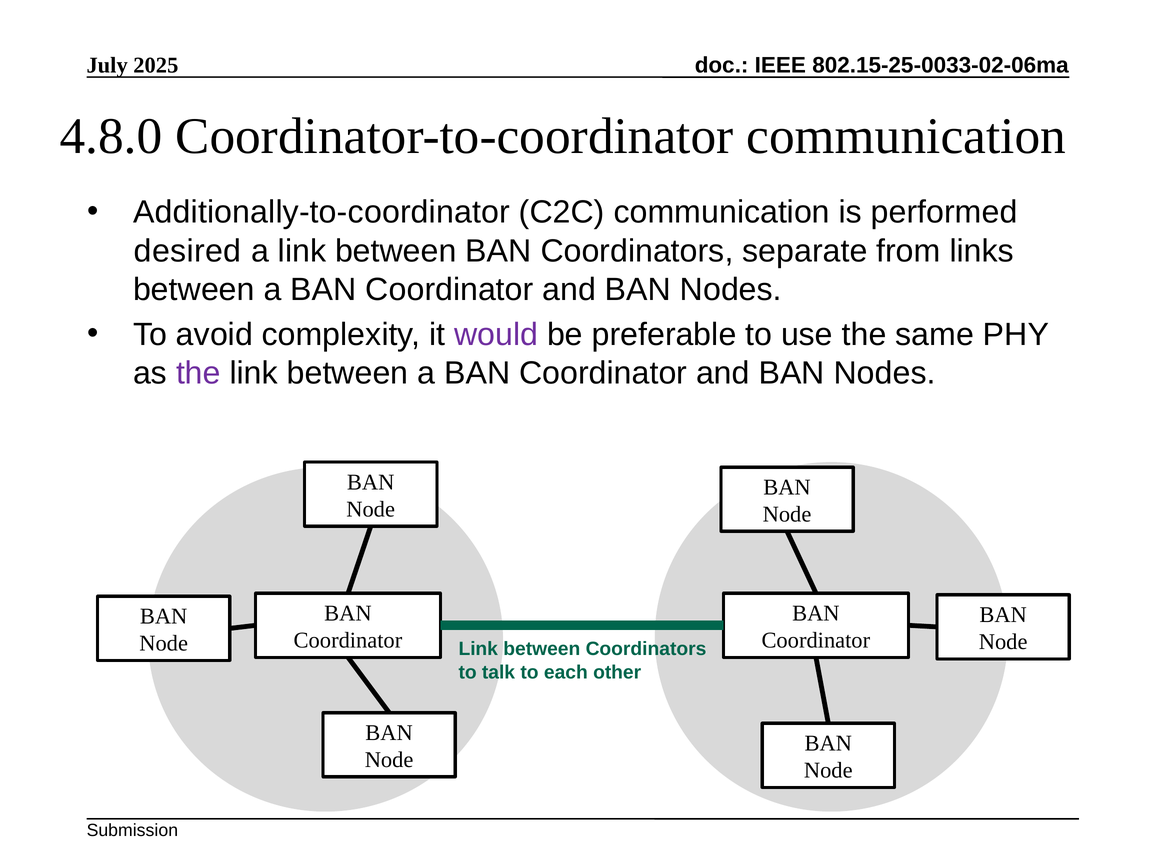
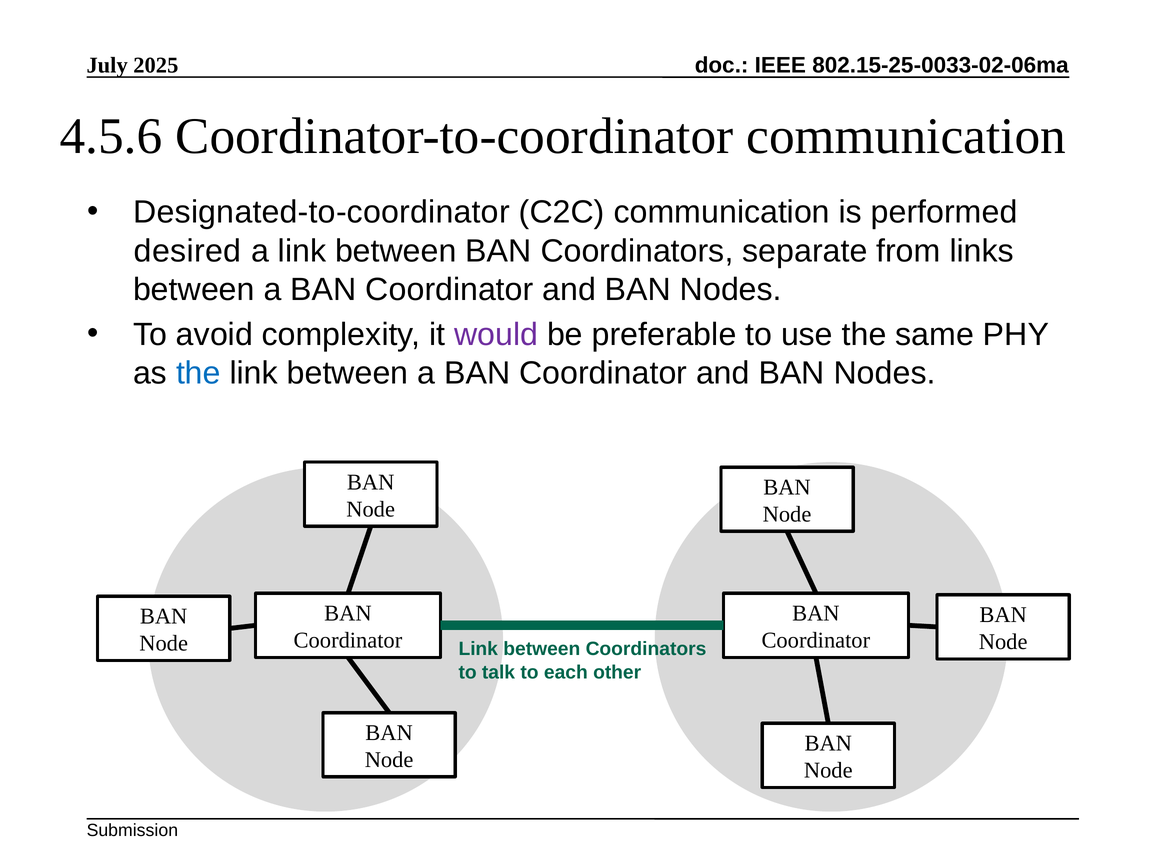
4.8.0: 4.8.0 -> 4.5.6 (111, 137)
Additionally-to-coordinator: Additionally-to-coordinator -> Designated-to-coordinator (322, 212)
the colour: purple -> blue (198, 373)
